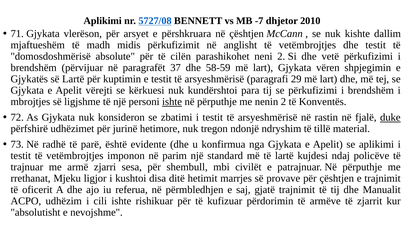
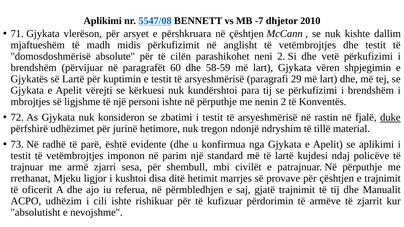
5727/08: 5727/08 -> 5547/08 (155, 21)
37: 37 -> 60 (176, 68)
ishte underline: present -> none (172, 102)
